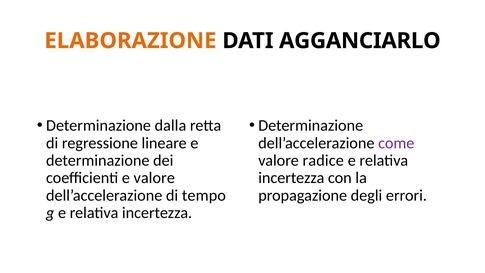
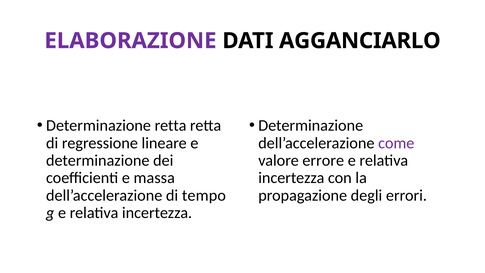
ELABORAZIONE colour: orange -> purple (130, 41)
Determinazione dalla: dalla -> retta (171, 125)
radice: radice -> errore (323, 160)
e valore: valore -> massa (154, 178)
